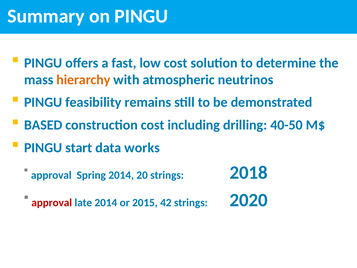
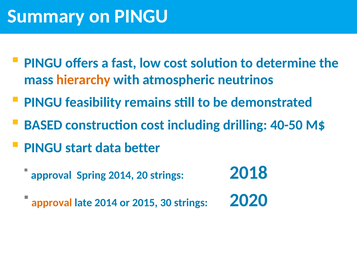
works: works -> better (142, 148)
approval colour: red -> orange (52, 202)
42: 42 -> 30 (166, 202)
